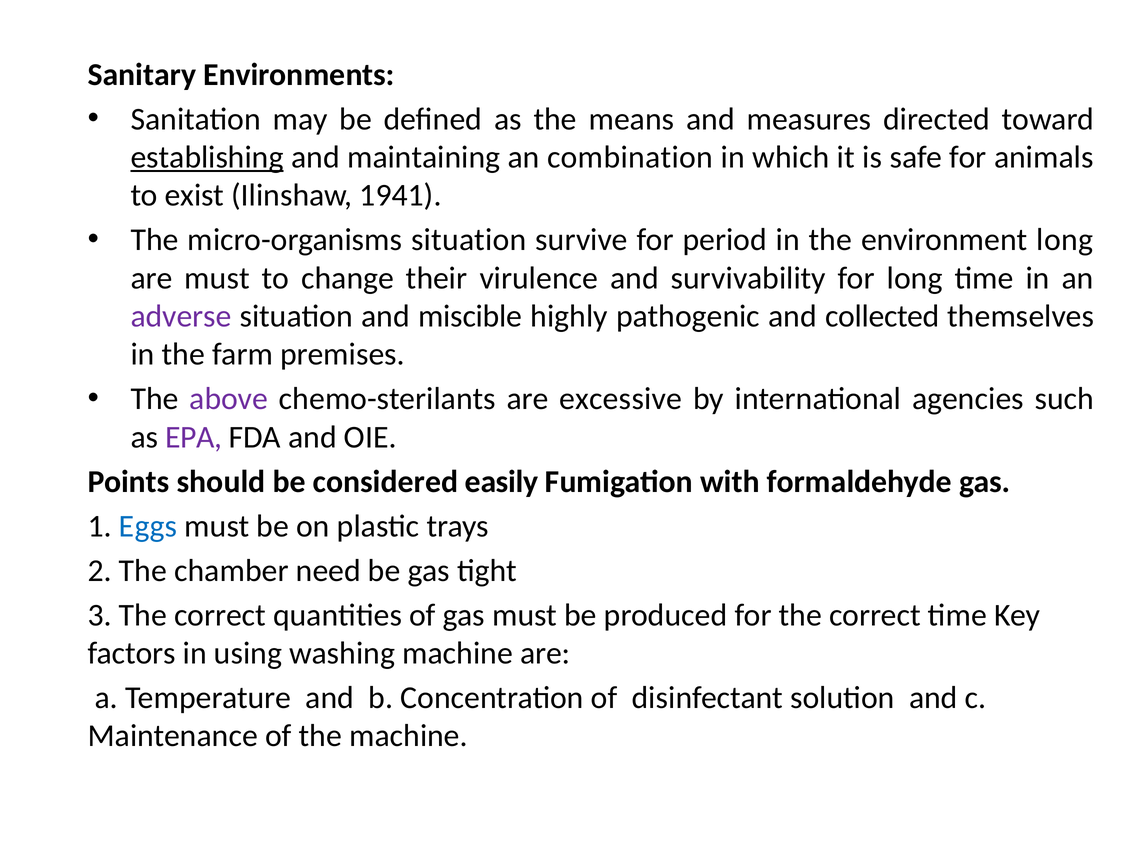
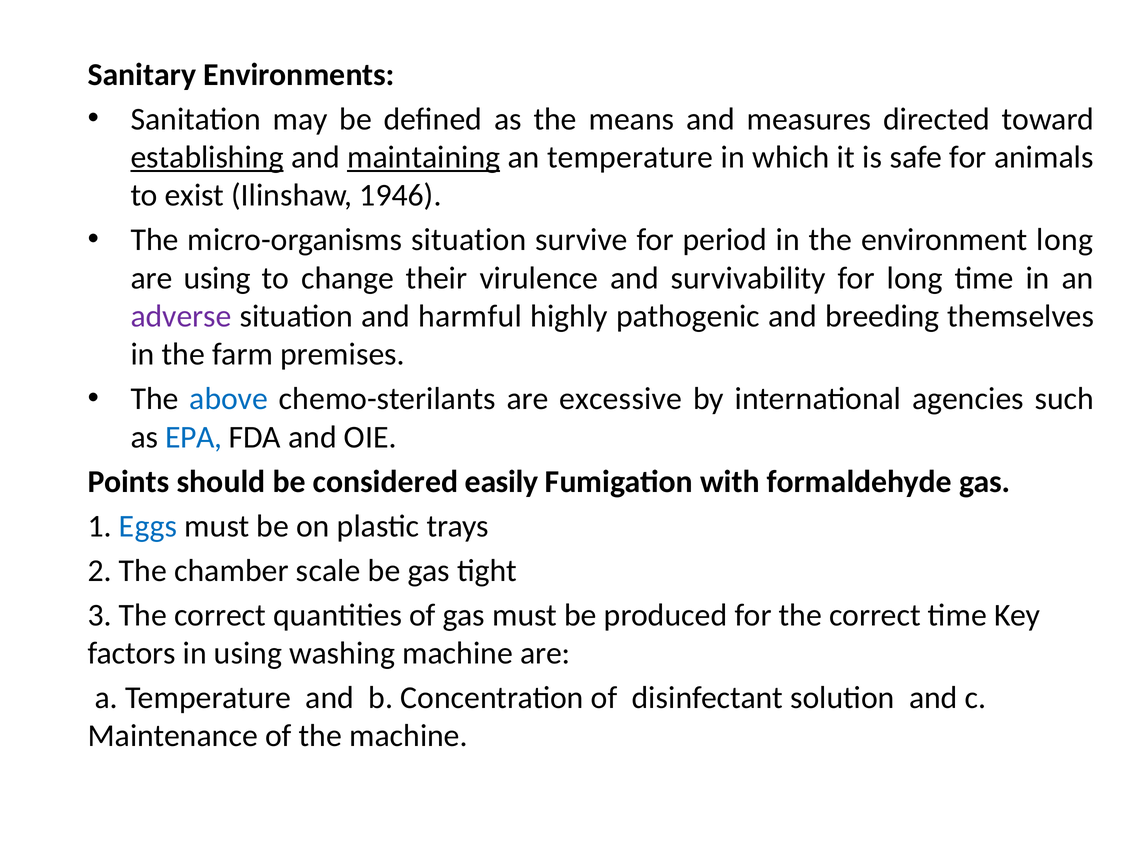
maintaining underline: none -> present (424, 157)
an combination: combination -> temperature (630, 157)
1941: 1941 -> 1946 (401, 195)
are must: must -> using (217, 278)
miscible: miscible -> harmful (470, 316)
collected: collected -> breeding (882, 316)
above colour: purple -> blue (229, 399)
EPA colour: purple -> blue (194, 437)
need: need -> scale (328, 571)
